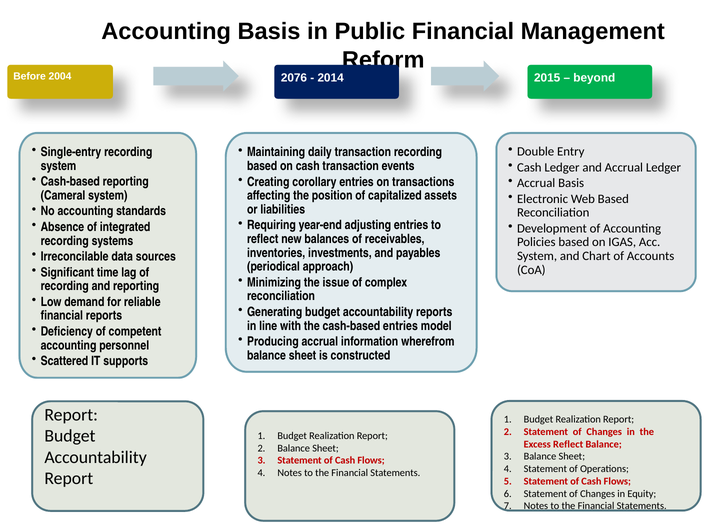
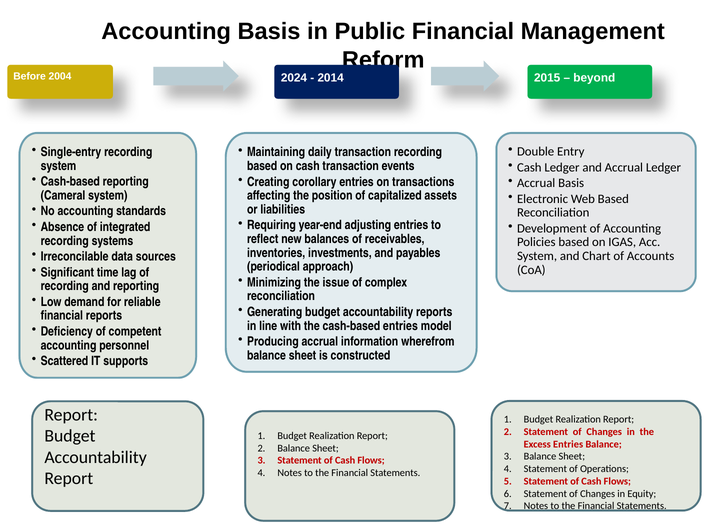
2076: 2076 -> 2024 (294, 78)
Excess Reflect: Reflect -> Entries (568, 444)
